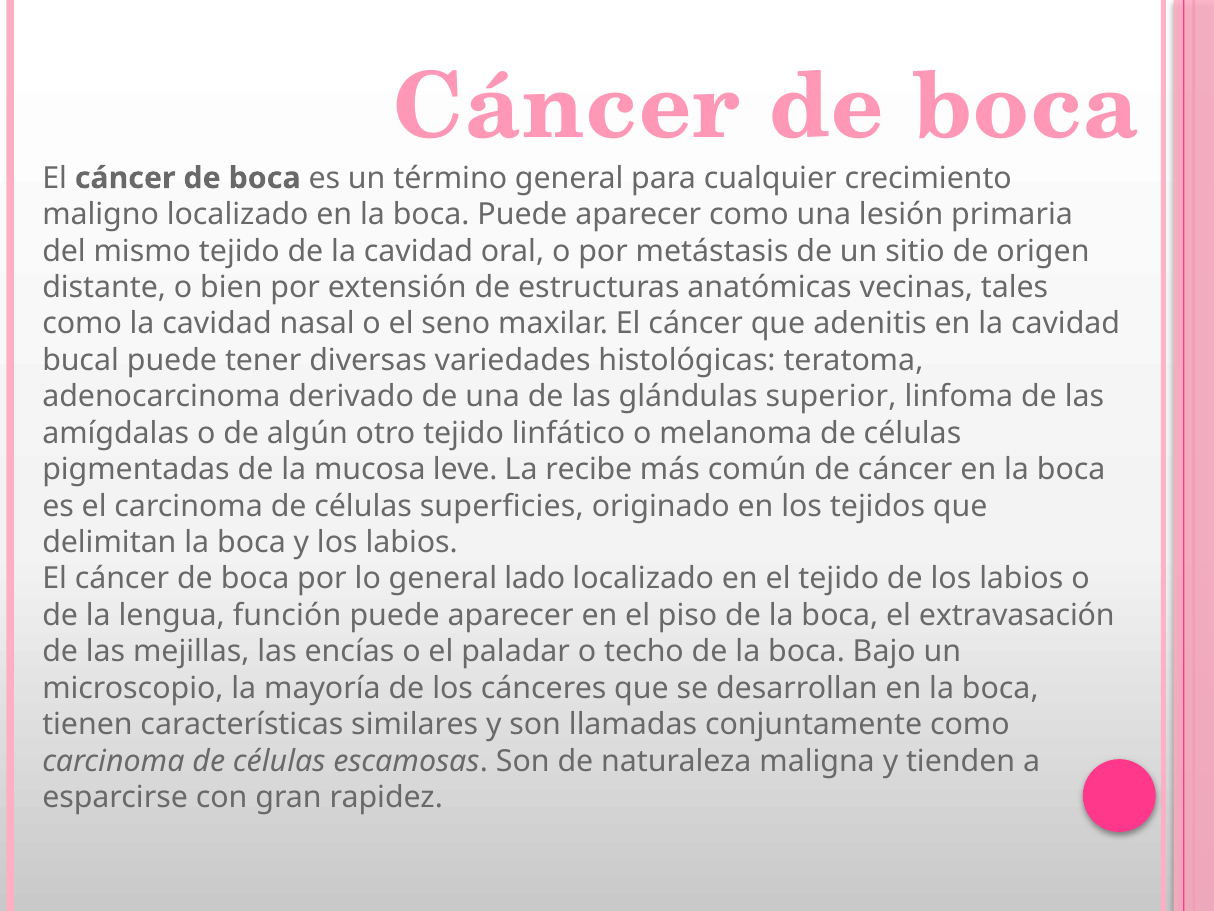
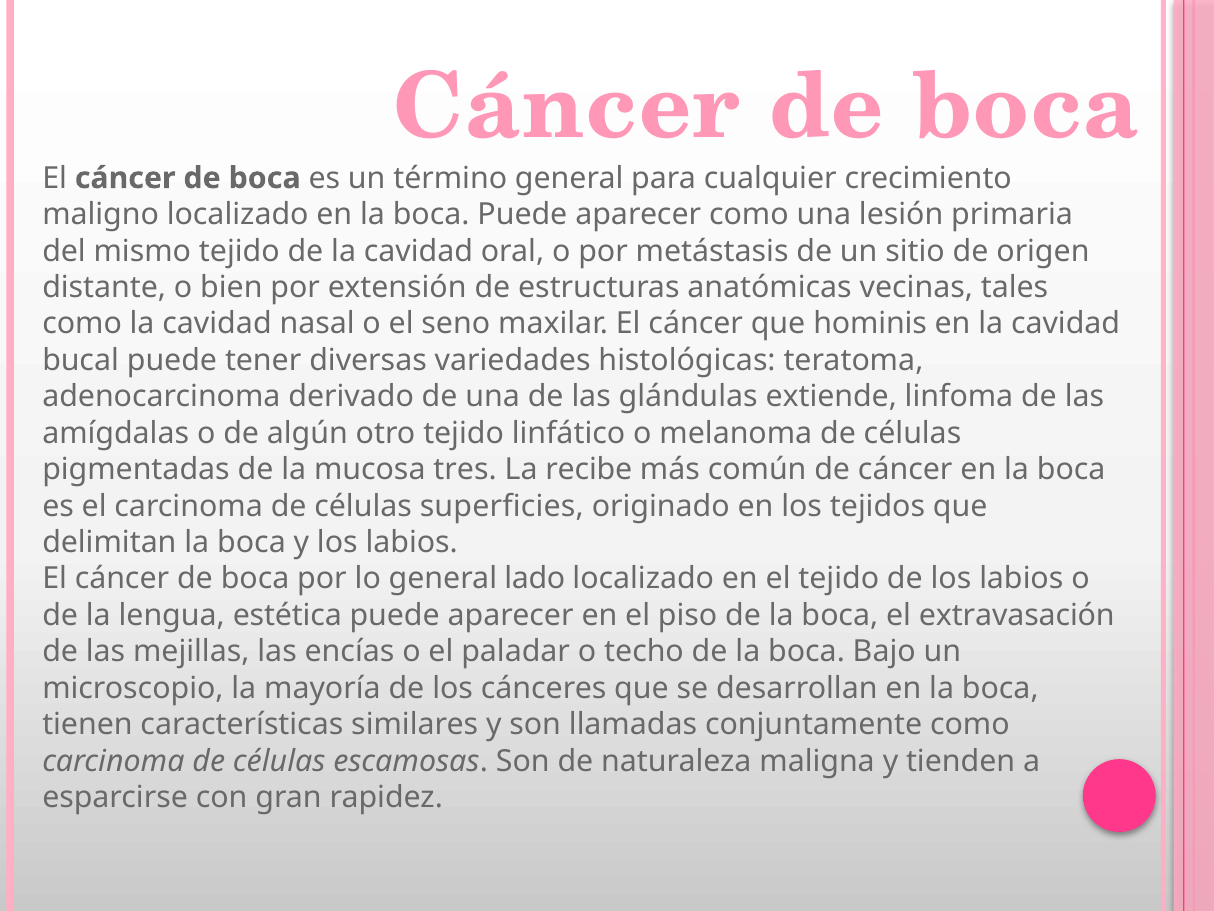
adenitis: adenitis -> hominis (870, 324)
superior: superior -> extiende (831, 397)
leve: leve -> tres (465, 469)
función: función -> estética (287, 615)
